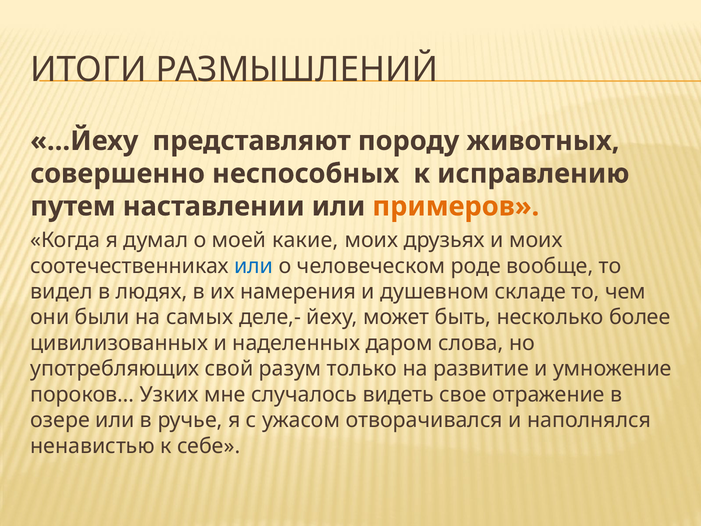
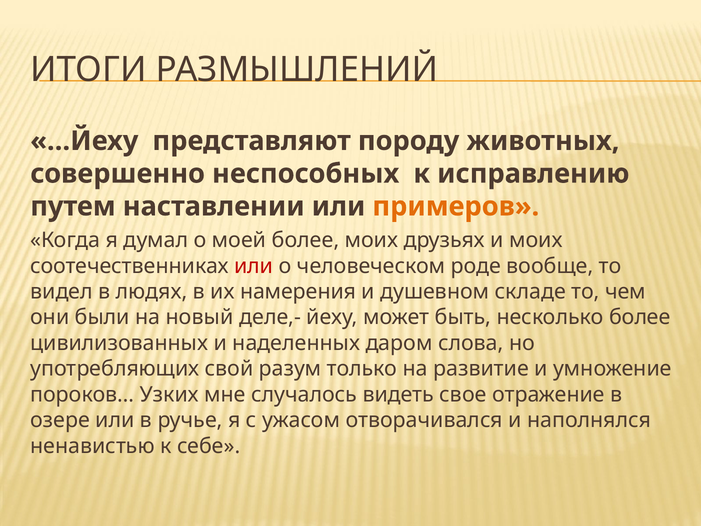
моей какие: какие -> более (305, 240)
или colour: blue -> red (254, 266)
самых: самых -> новый (200, 317)
